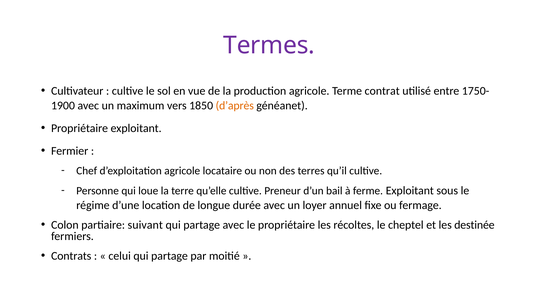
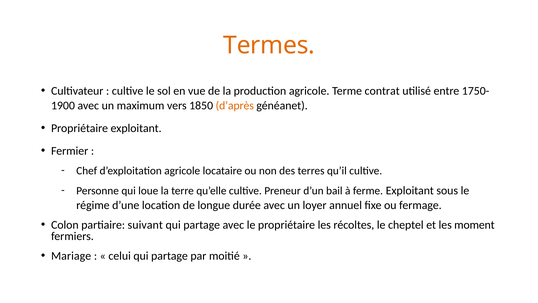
Termes colour: purple -> orange (269, 45)
destinée: destinée -> moment (474, 225)
Contrats: Contrats -> Mariage (71, 256)
